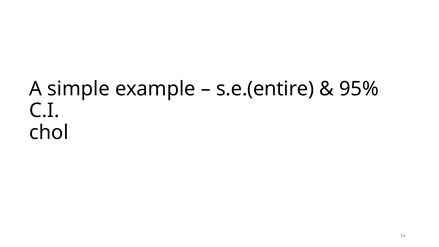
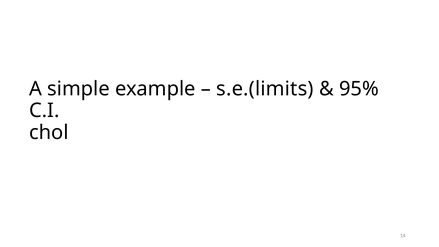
s.e.(entire: s.e.(entire -> s.e.(limits (265, 89)
